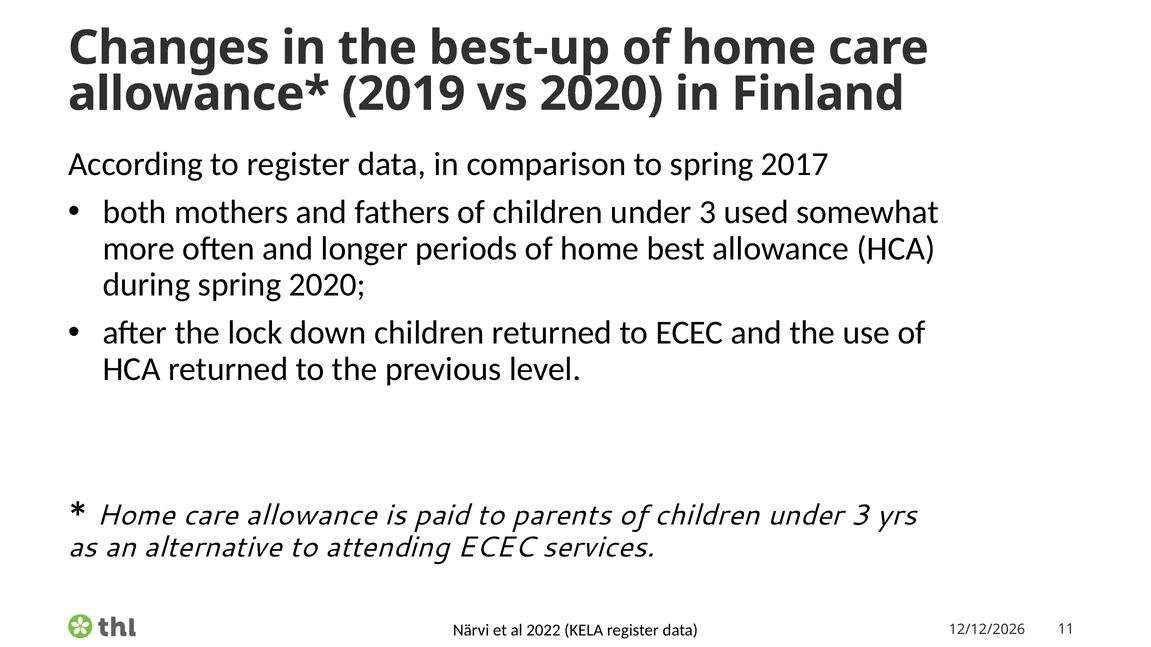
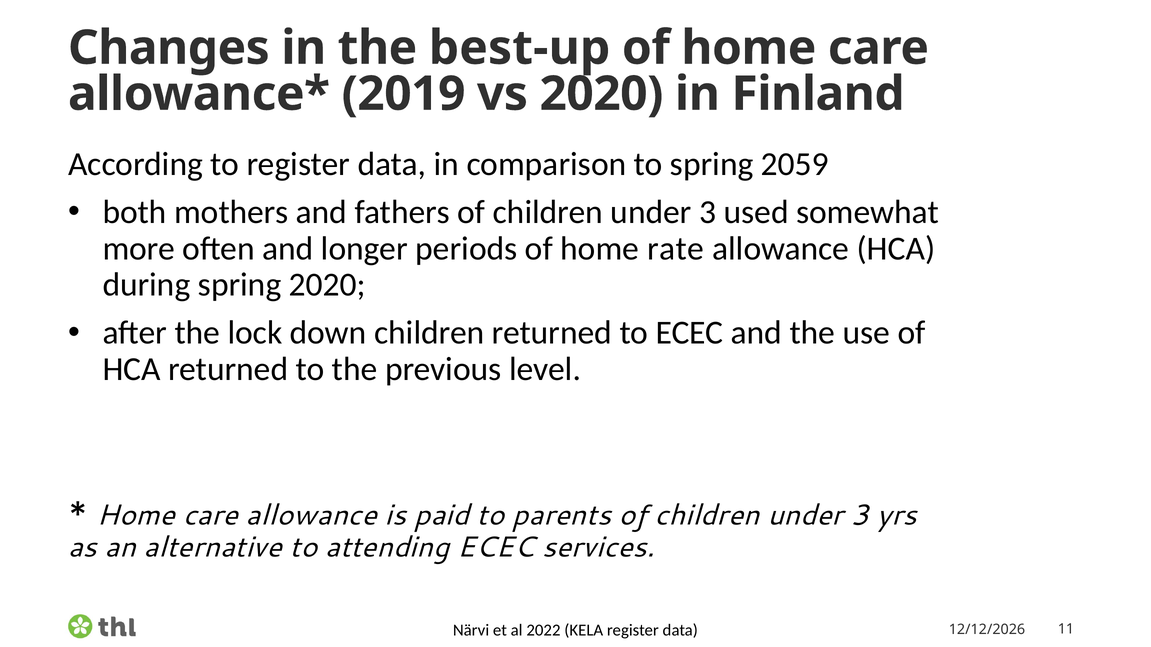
2017: 2017 -> 2059 (795, 164)
best: best -> rate (675, 249)
